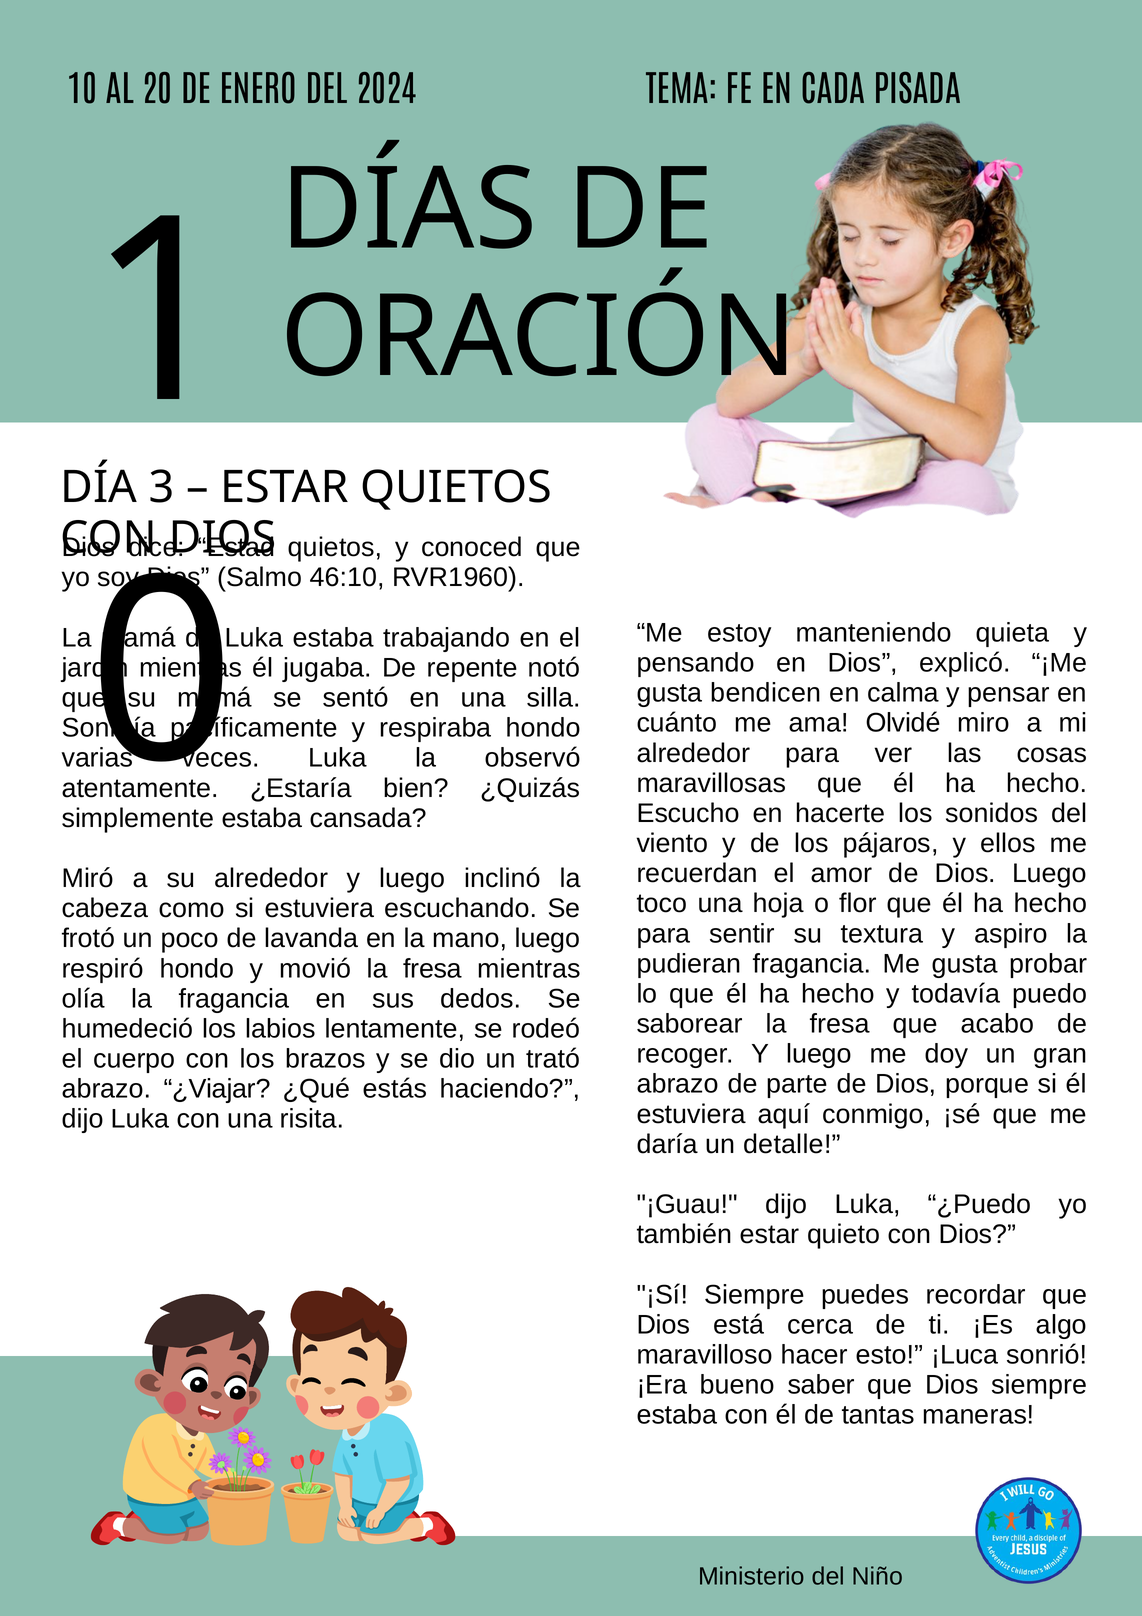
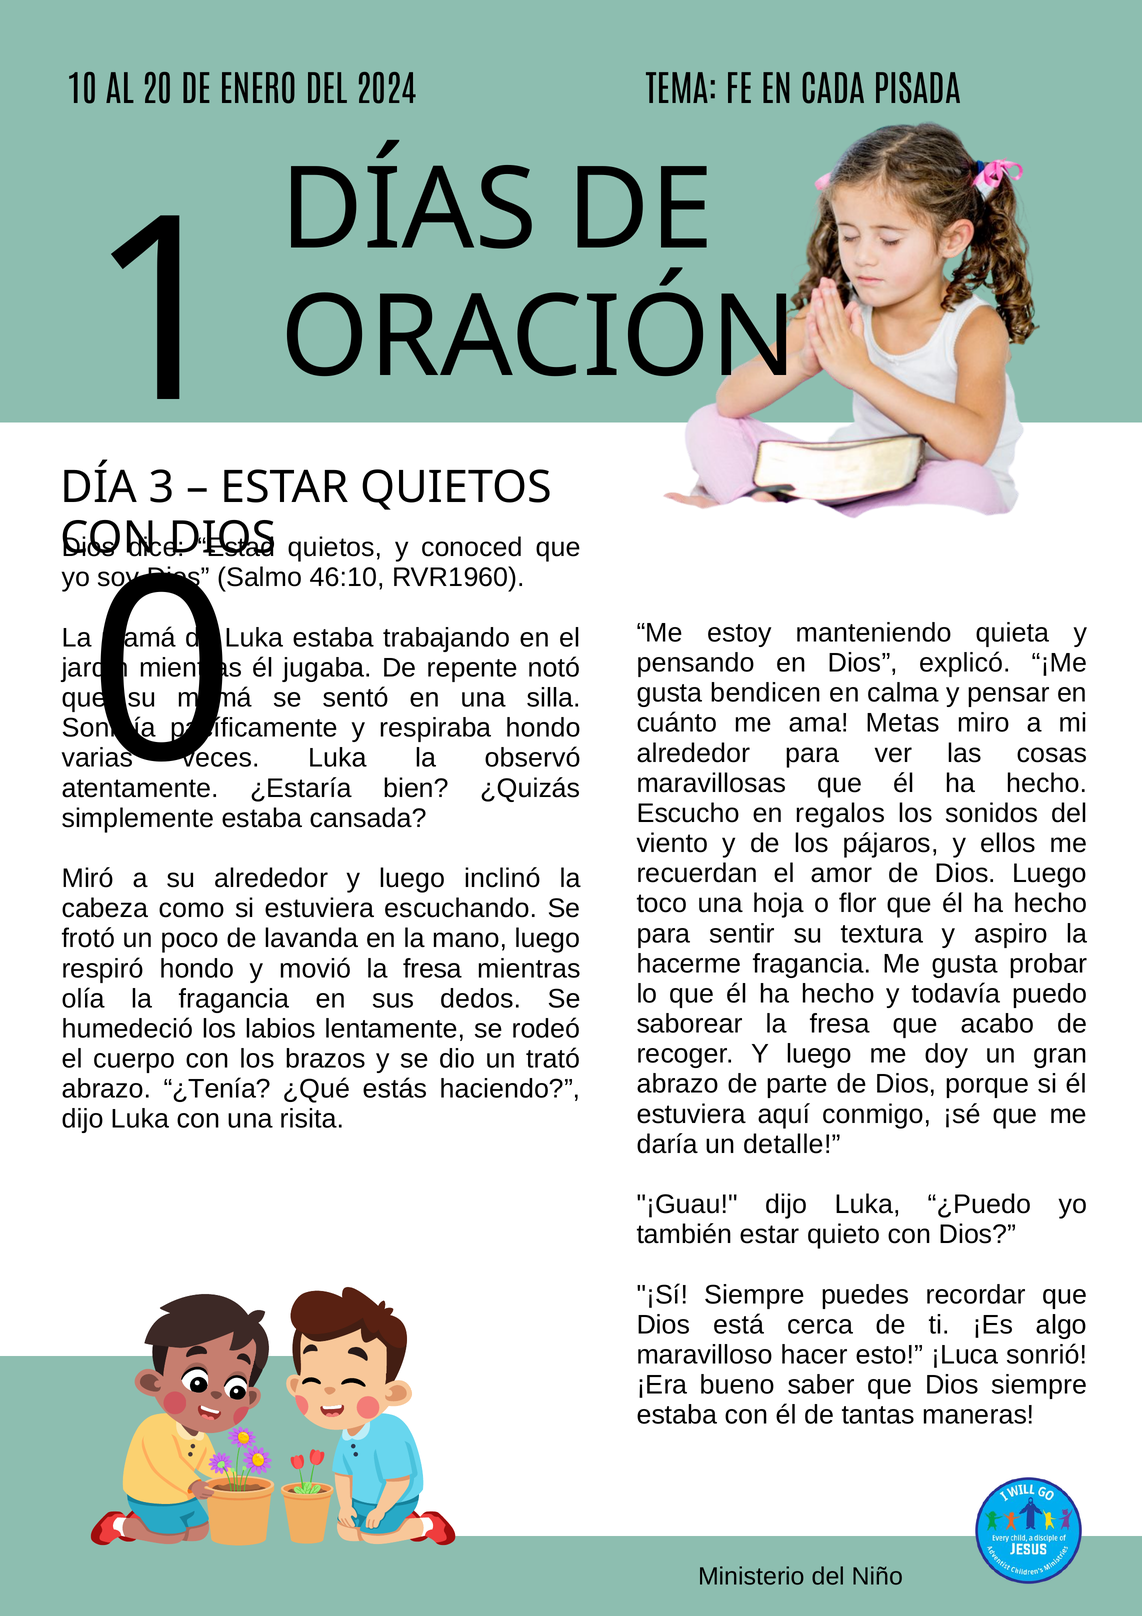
Olvidé: Olvidé -> Metas (903, 723)
hacerte: hacerte -> regalos (840, 813)
pudieran: pudieran -> hacerme (689, 964)
¿Viajar: ¿Viajar -> ¿Tenía (217, 1089)
